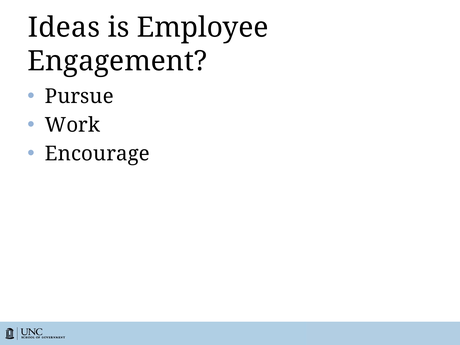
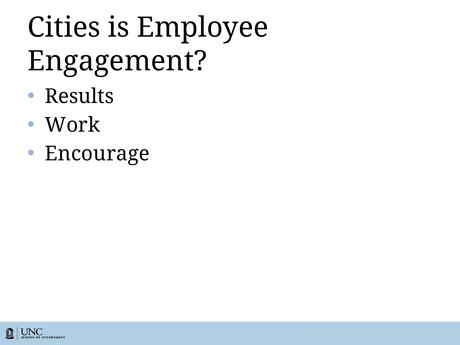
Ideas: Ideas -> Cities (64, 28)
Pursue: Pursue -> Results (79, 96)
